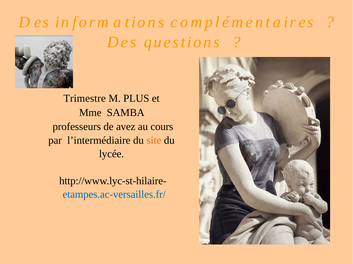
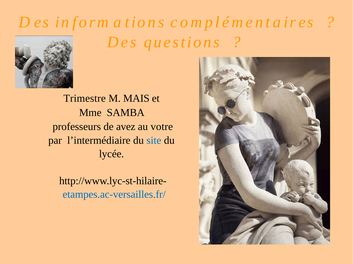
PLUS: PLUS -> MAIS (136, 99)
cours: cours -> votre (162, 127)
site colour: orange -> blue (154, 141)
